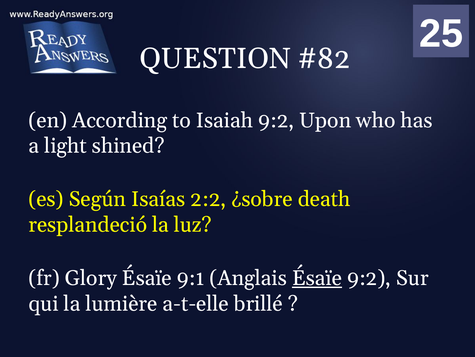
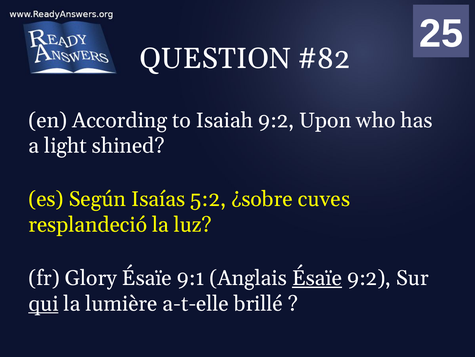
2:2: 2:2 -> 5:2 (208, 199)
death: death -> cuves (324, 199)
qui underline: none -> present (43, 303)
